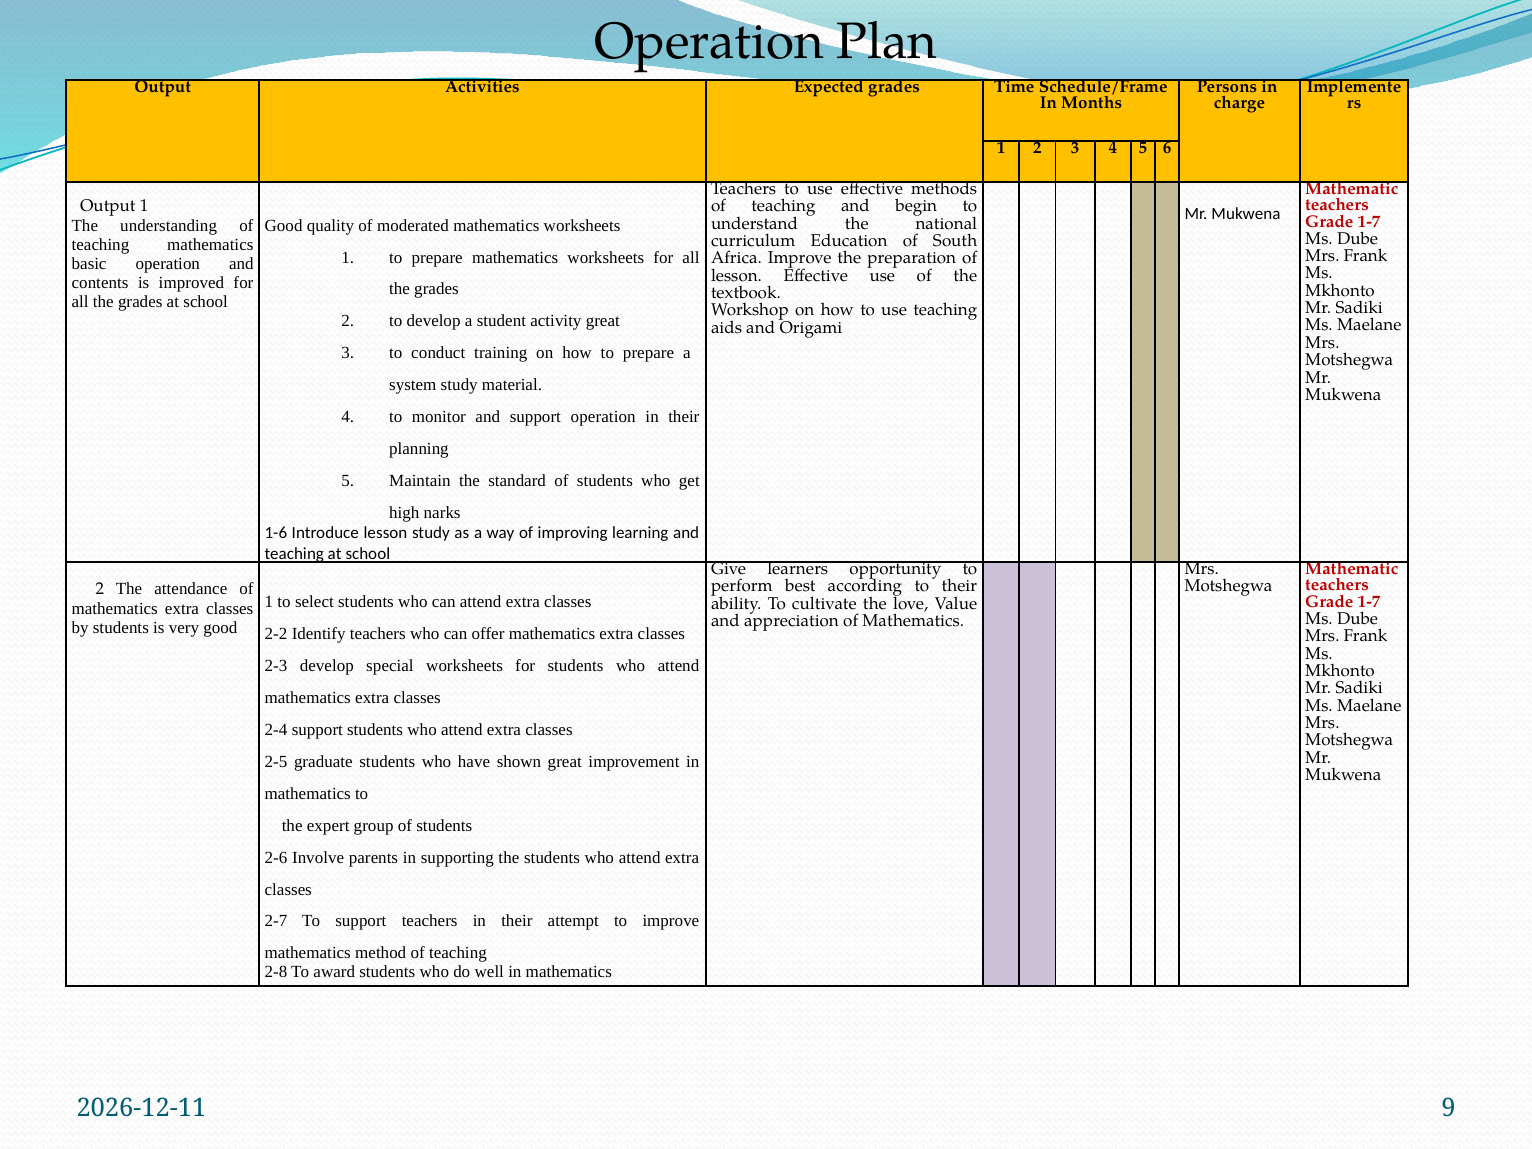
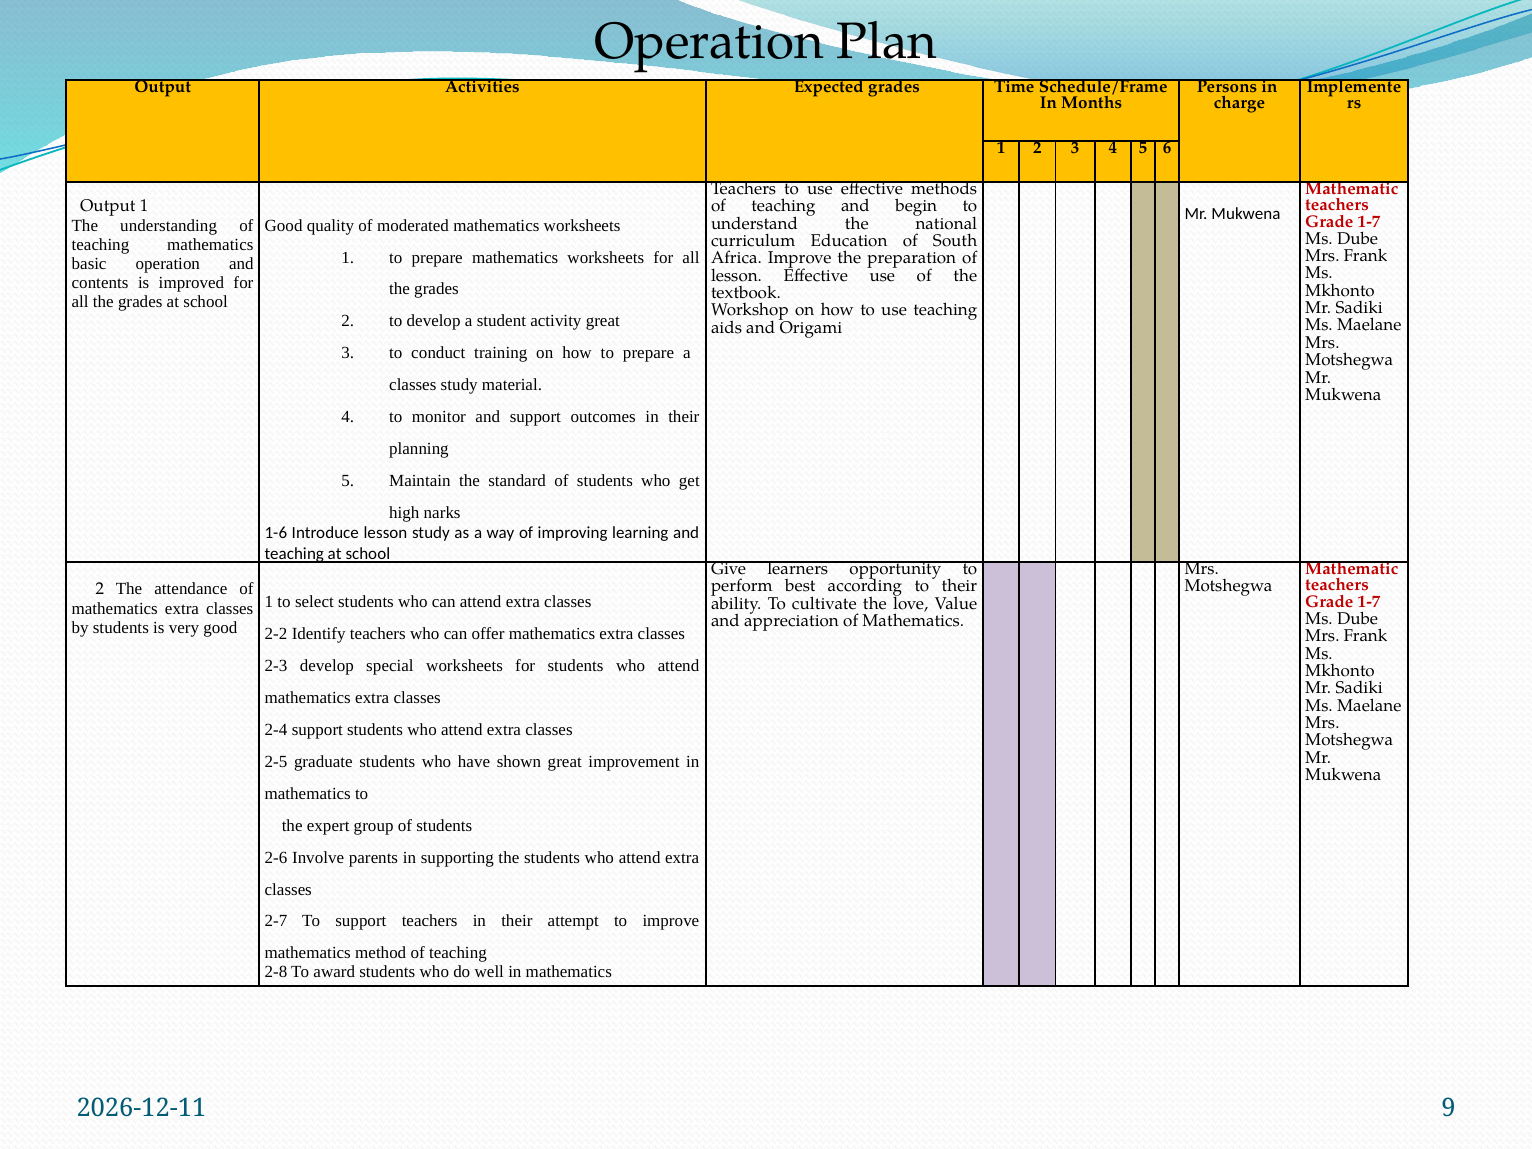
system: system -> classes (413, 385)
support operation: operation -> outcomes (603, 417)
